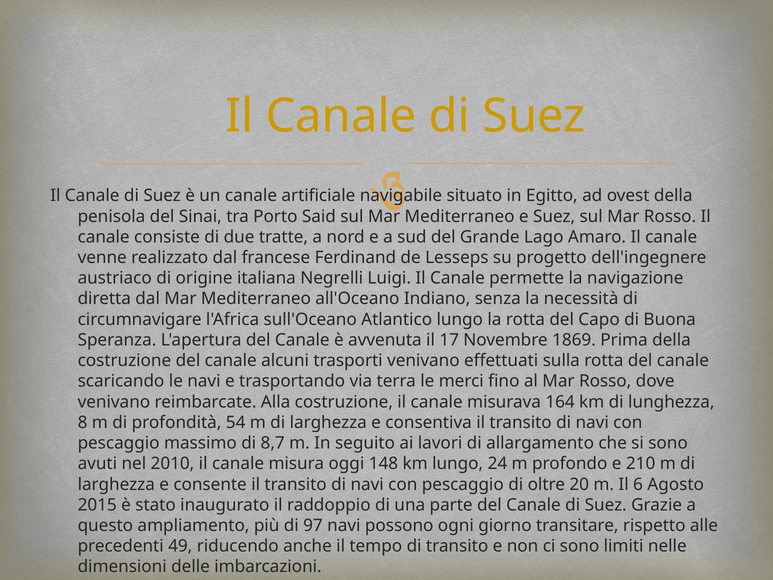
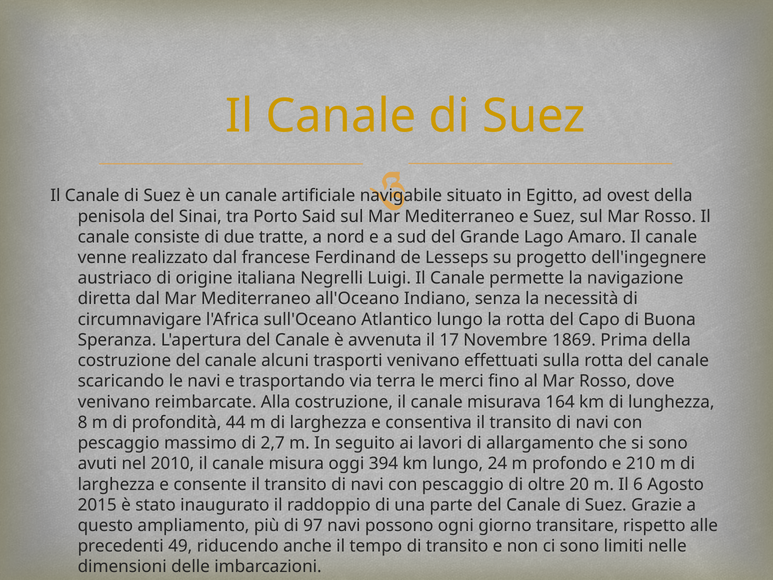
54: 54 -> 44 (236, 422)
8,7: 8,7 -> 2,7 (273, 443)
148: 148 -> 394 (383, 464)
